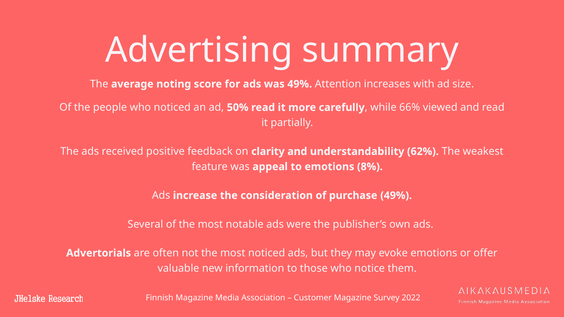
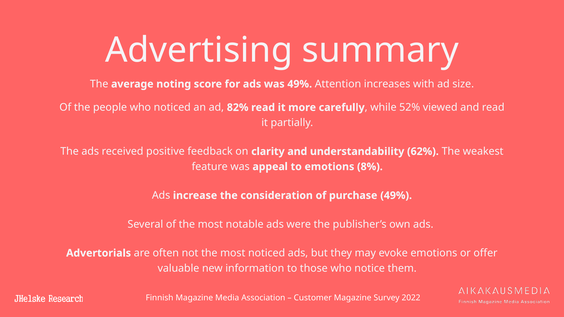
50%: 50% -> 82% (238, 108)
66%: 66% -> 52% (410, 108)
